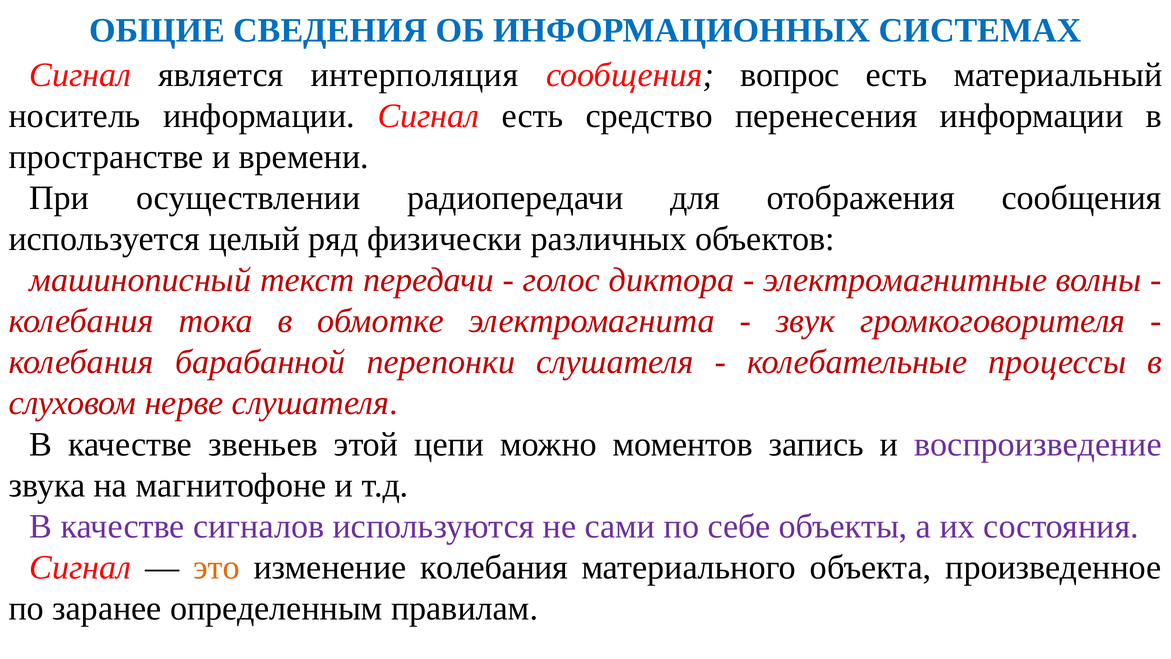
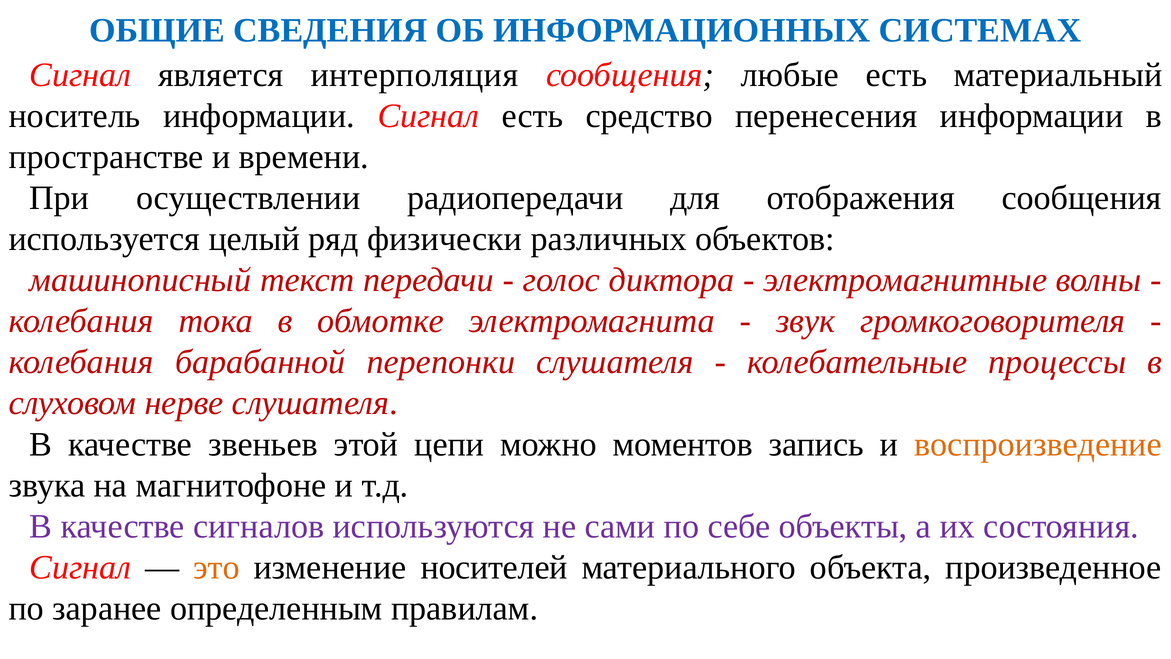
вопрос: вопрос -> любые (790, 75)
воспроизведение colour: purple -> orange (1038, 444)
изменение колебания: колебания -> носителей (494, 567)
